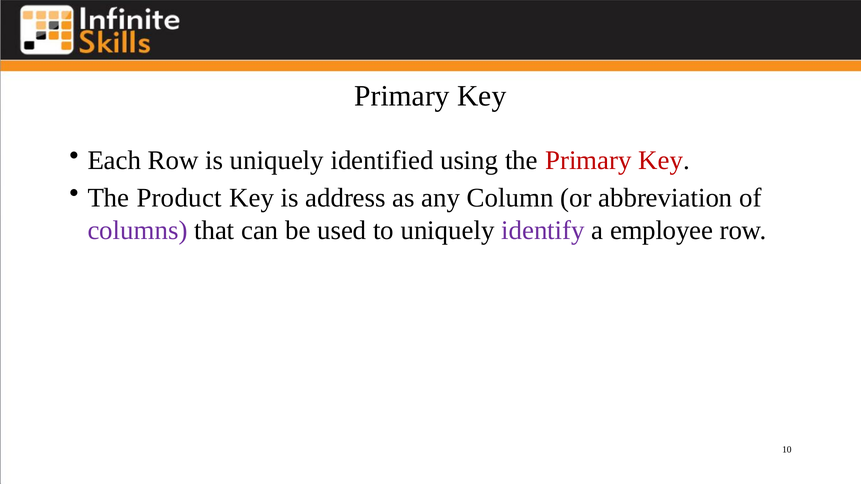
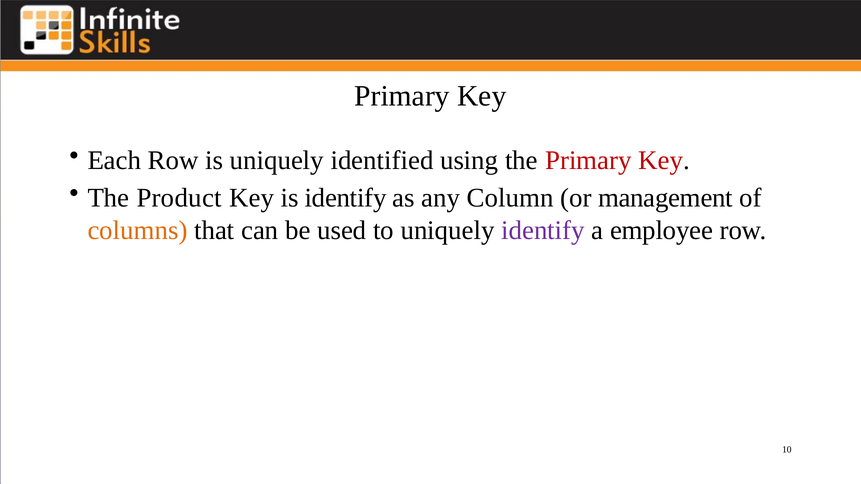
is address: address -> identify (346, 198)
abbreviation: abbreviation -> management (665, 198)
columns colour: purple -> orange (138, 230)
